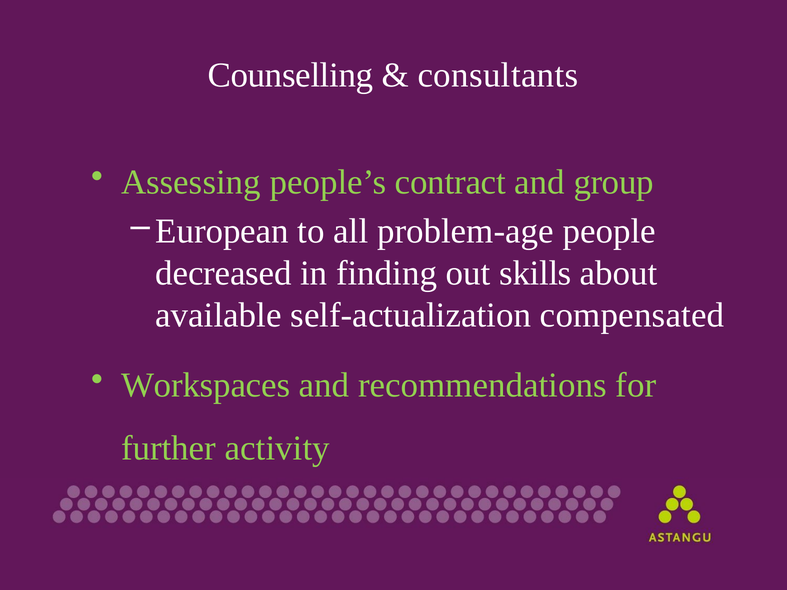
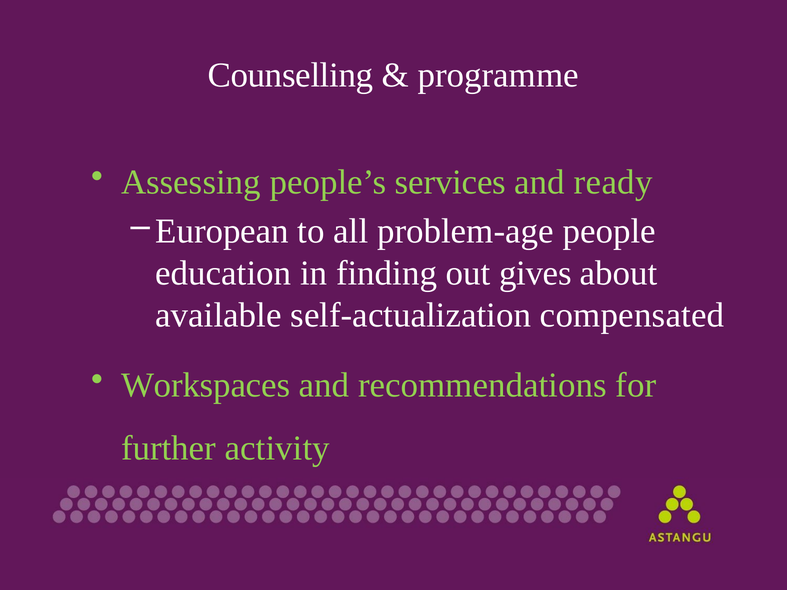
consultants: consultants -> programme (498, 75)
contract: contract -> services (450, 182)
group: group -> ready (613, 182)
decreased: decreased -> education (223, 273)
skills: skills -> gives (535, 273)
